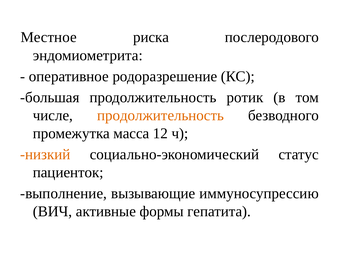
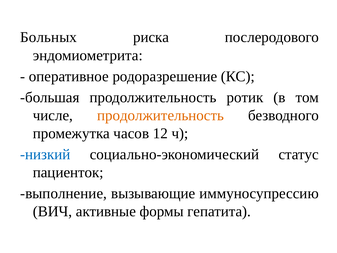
Местное: Местное -> Больных (49, 37)
масса: масса -> часов (131, 133)
низкий colour: orange -> blue (45, 154)
